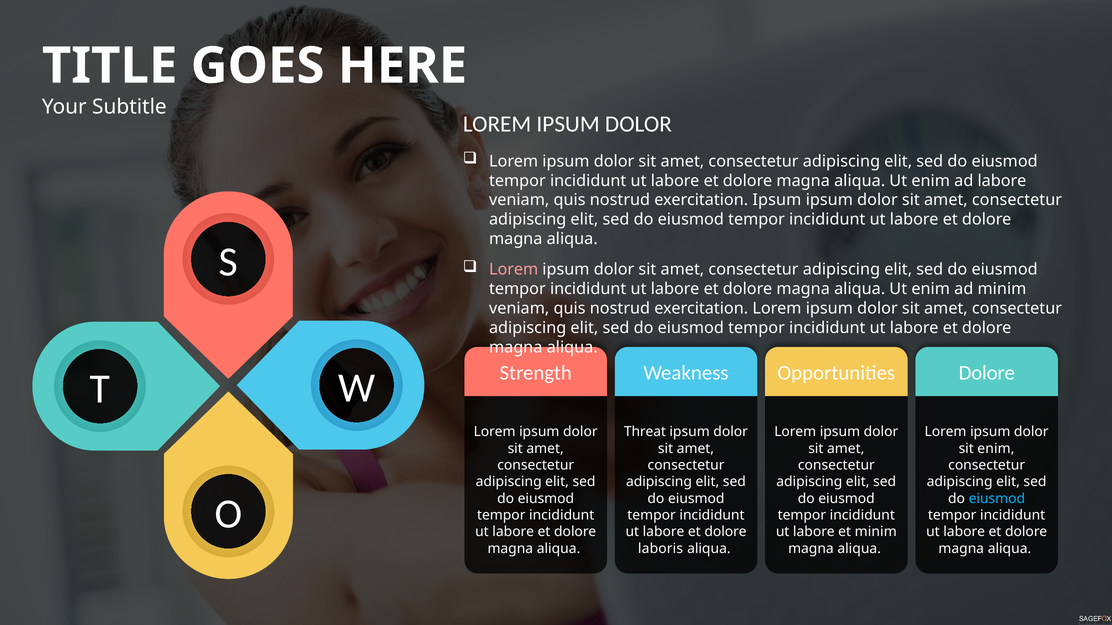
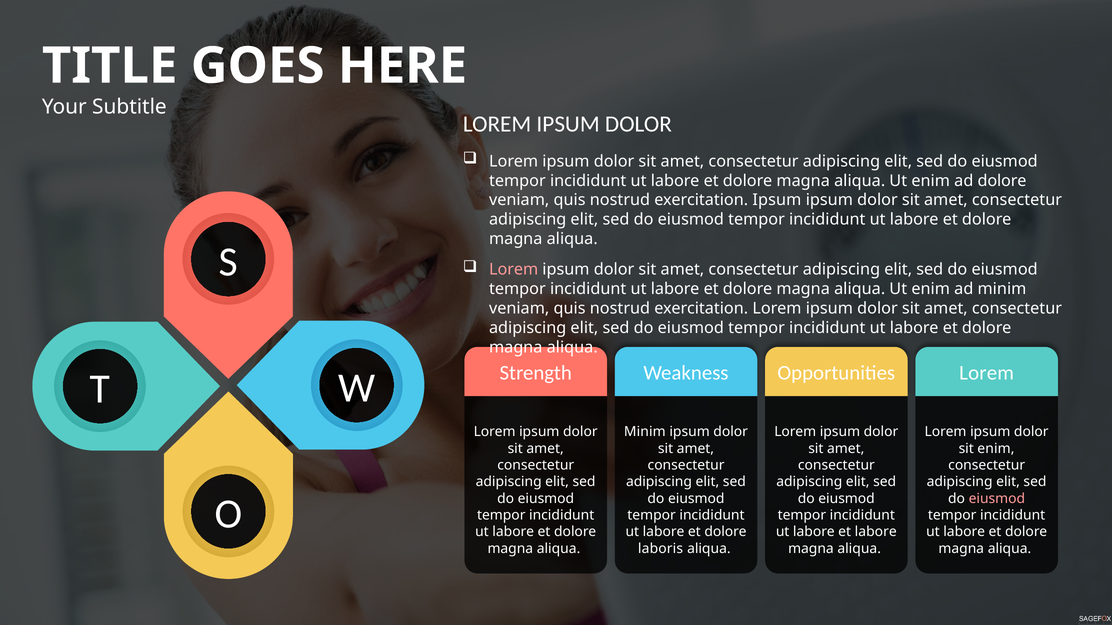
ad labore: labore -> dolore (1002, 181)
Dolore: Dolore -> Lorem (987, 373)
Threat: Threat -> Minim (645, 432)
eiusmod colour: light blue -> pink (997, 499)
et minim: minim -> labore (876, 532)
